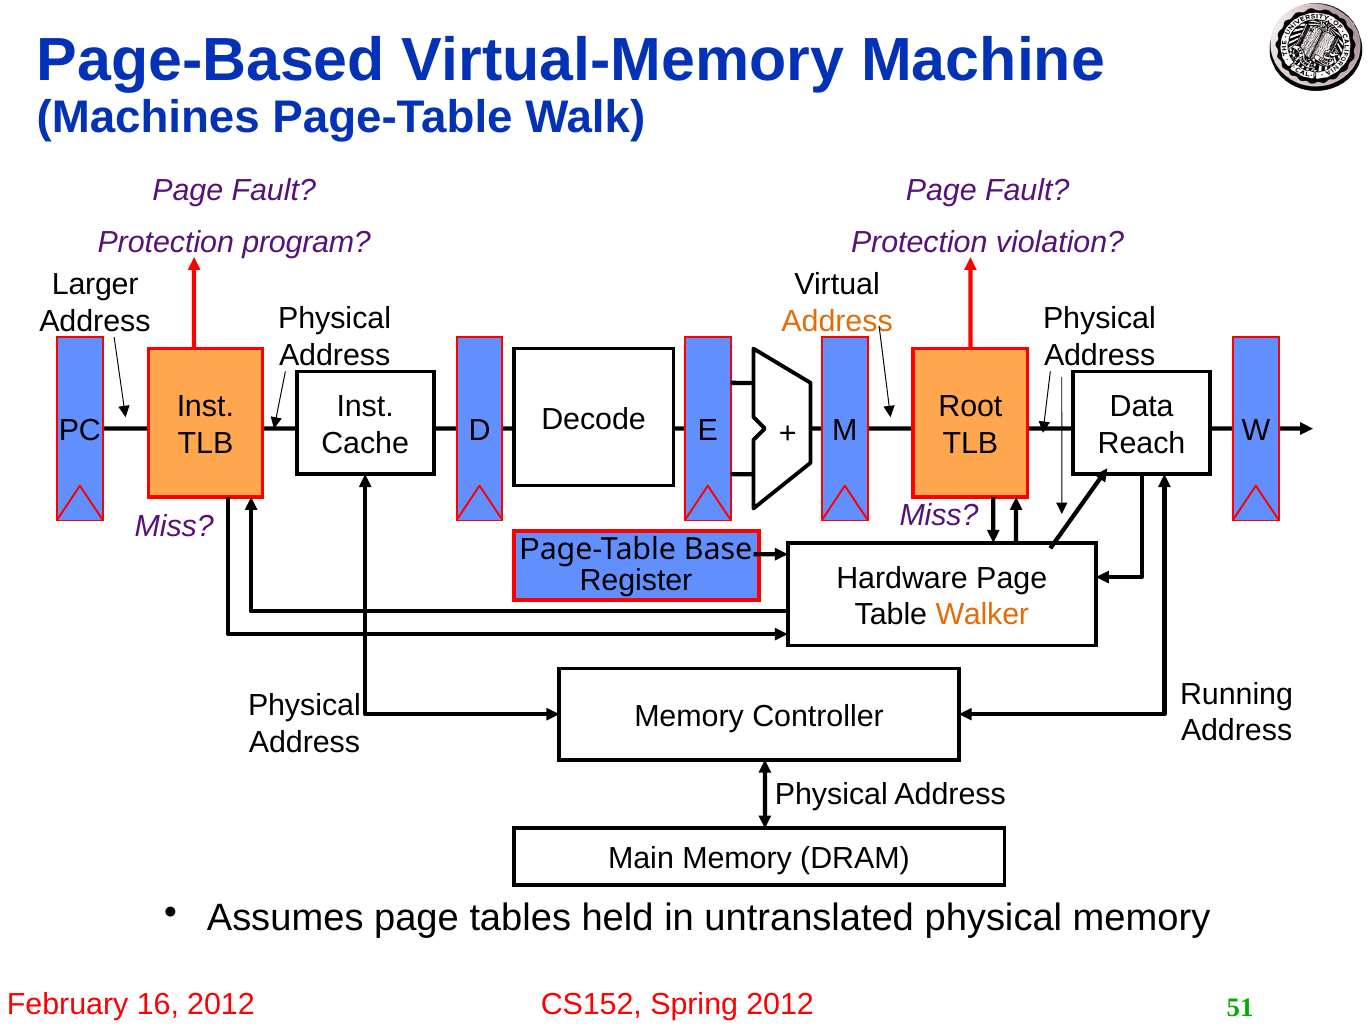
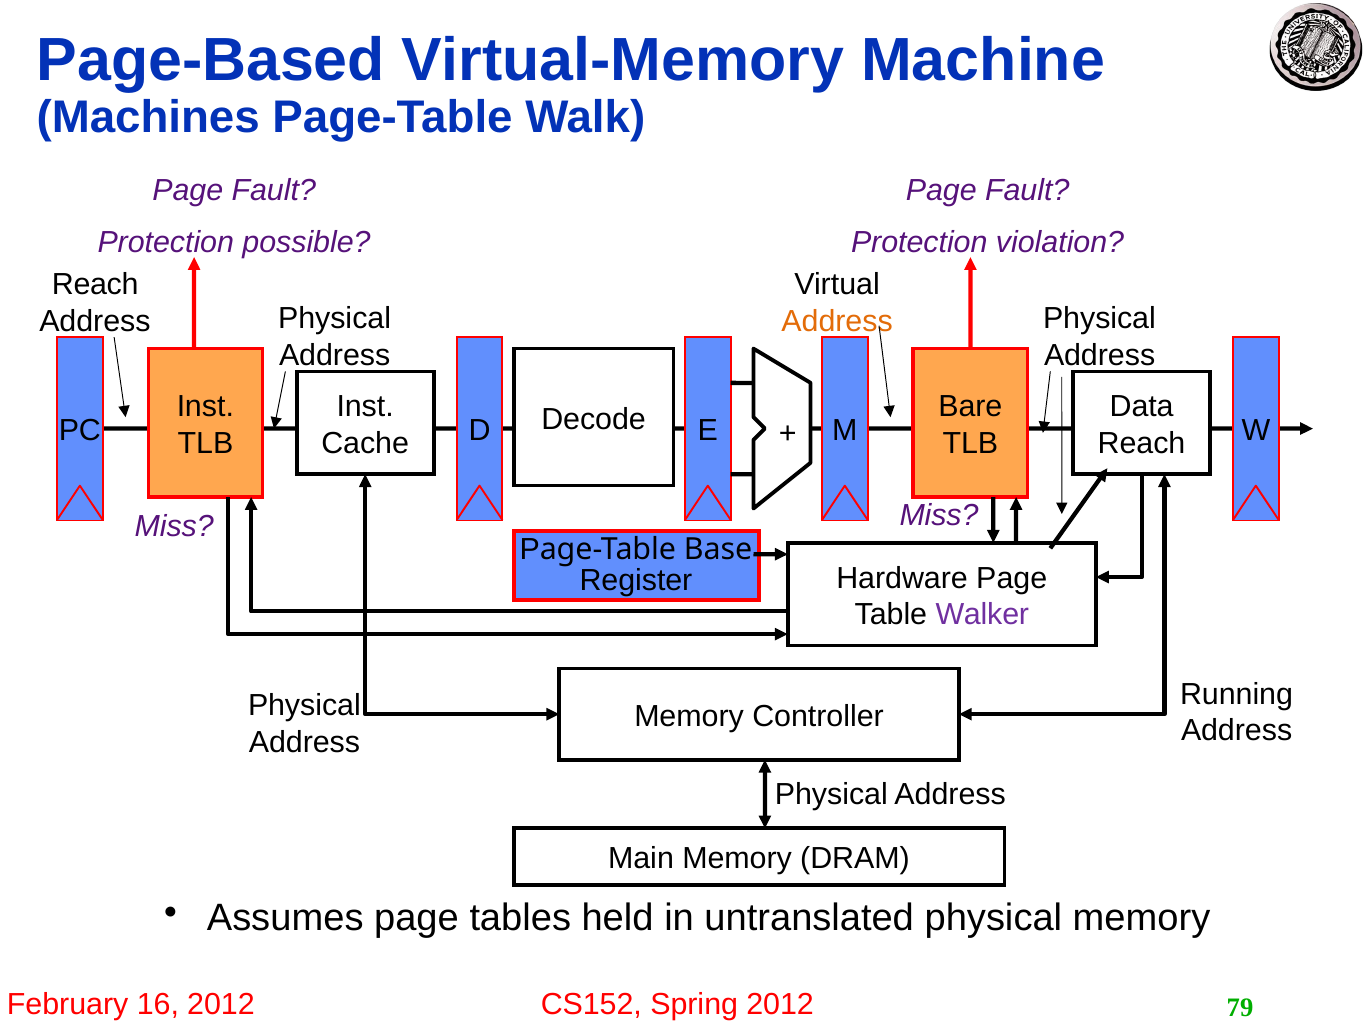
program: program -> possible (307, 242)
Larger: Larger -> Reach (95, 284)
Root: Root -> Bare (970, 406)
Walker colour: orange -> purple (982, 614)
51: 51 -> 79 (1240, 1007)
